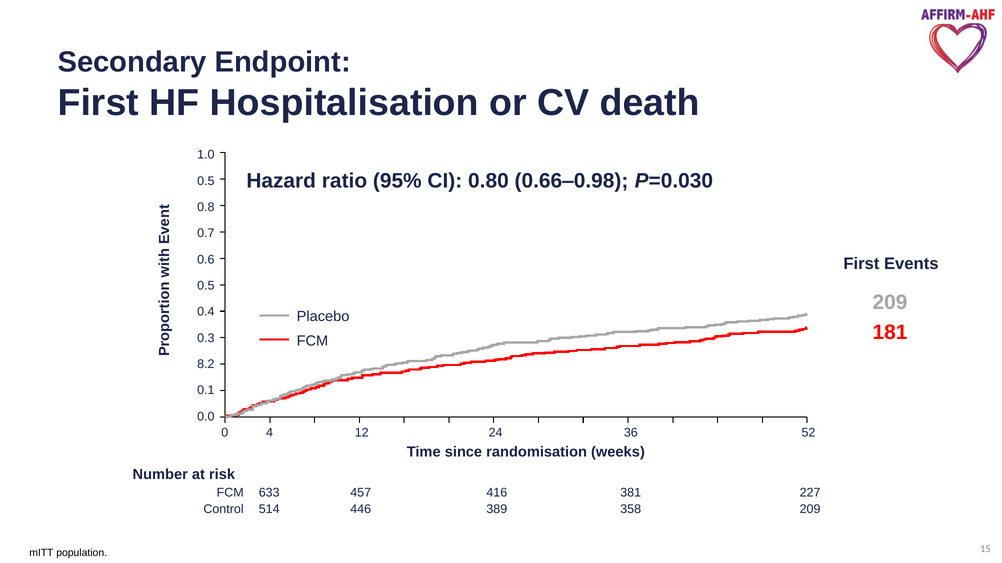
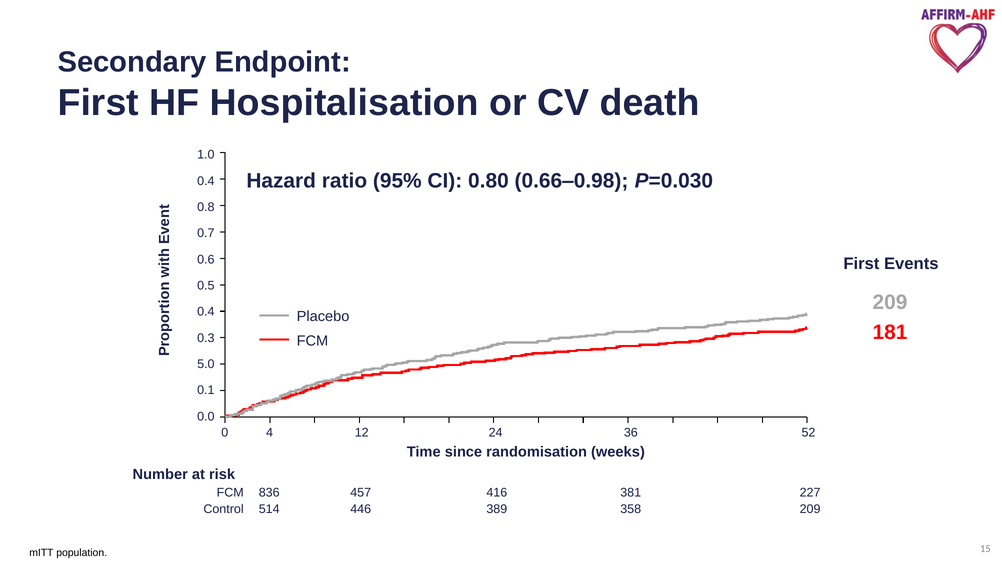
0.5: 0.5 -> 0.4 (206, 181)
8.2: 8.2 -> 5.0 (206, 365)
633: 633 -> 836 (269, 493)
